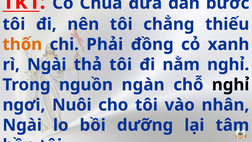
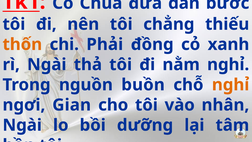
ngàn: ngàn -> buồn (143, 85)
nghỉ colour: black -> orange (231, 85)
Nuôi: Nuôi -> Gian (72, 105)
